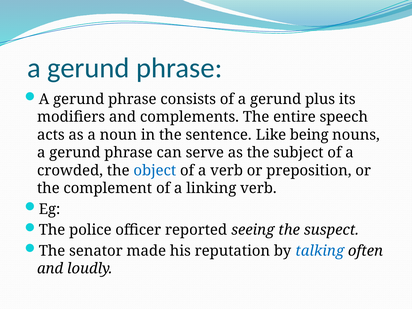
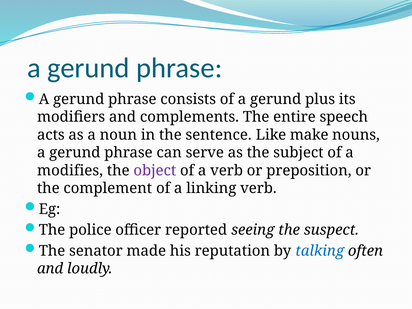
being: being -> make (309, 135)
crowded: crowded -> modifies (70, 171)
object colour: blue -> purple (155, 171)
